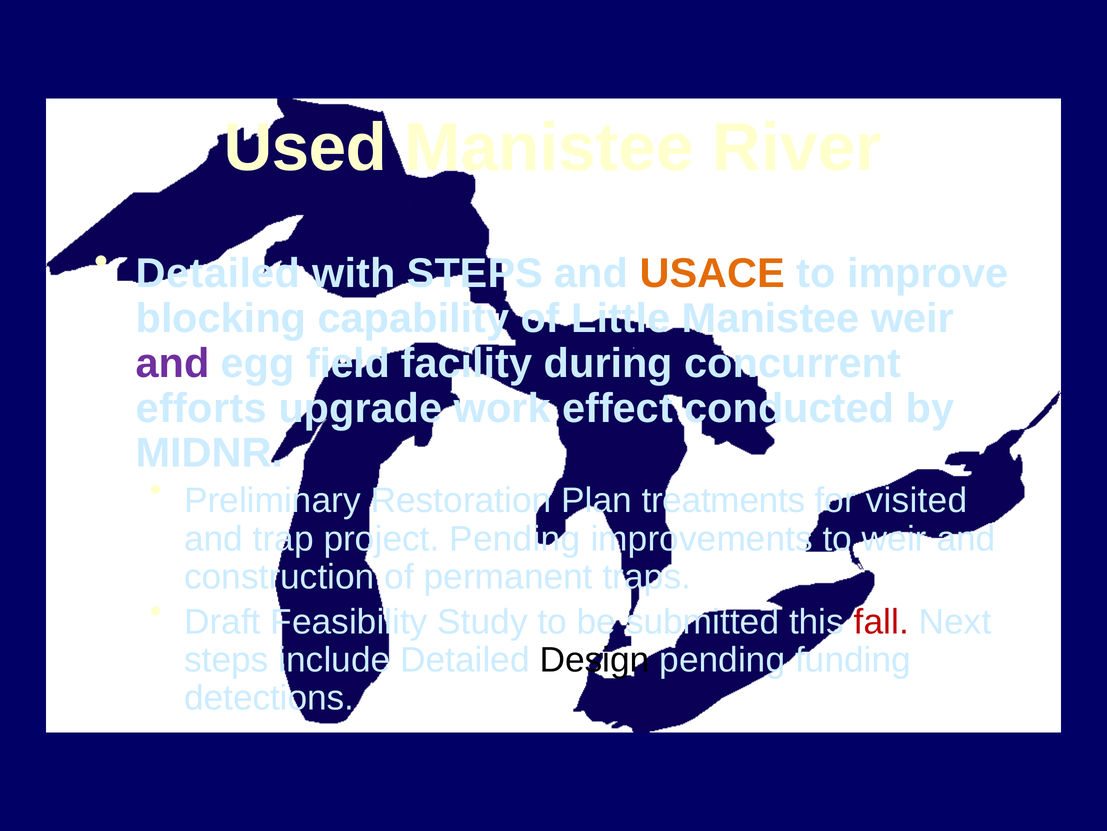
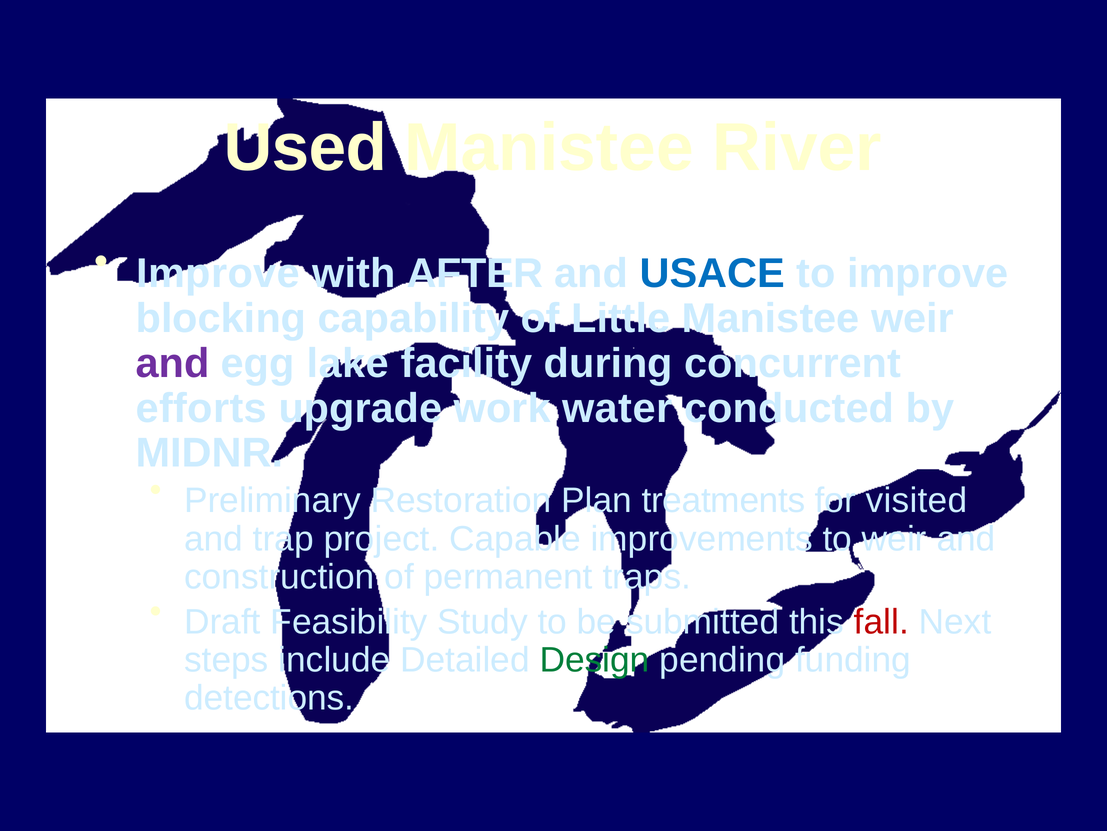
Detailed: Detailed -> Improve (218, 273)
with STEPS: STEPS -> AFTER (475, 273)
USACE colour: orange -> blue (712, 273)
field: field -> lake (348, 363)
effect: effect -> water (617, 408)
project Pending: Pending -> Capable (515, 538)
Design colour: black -> green (595, 660)
